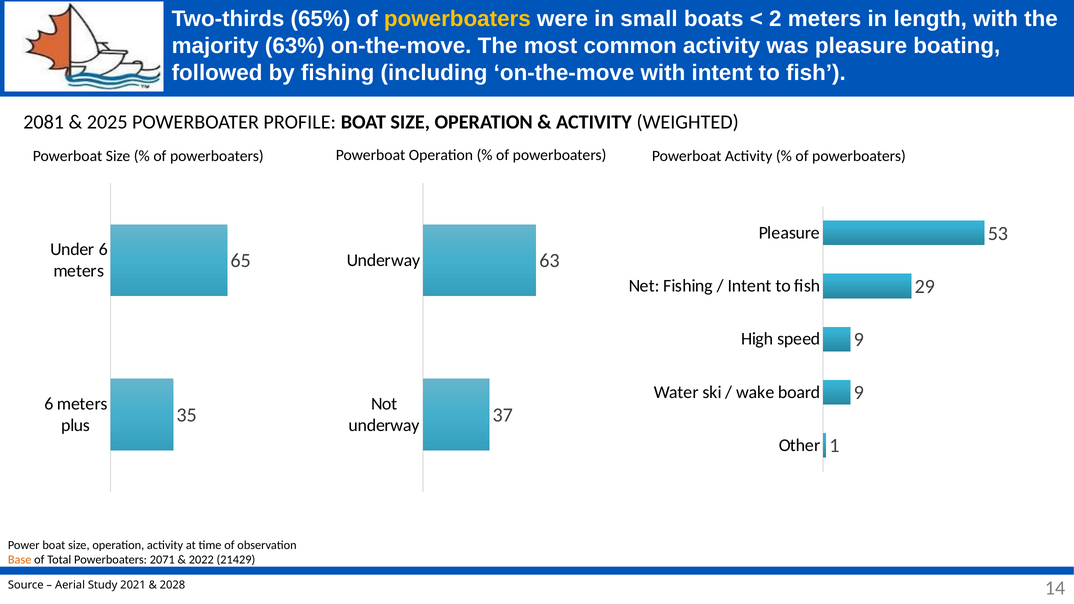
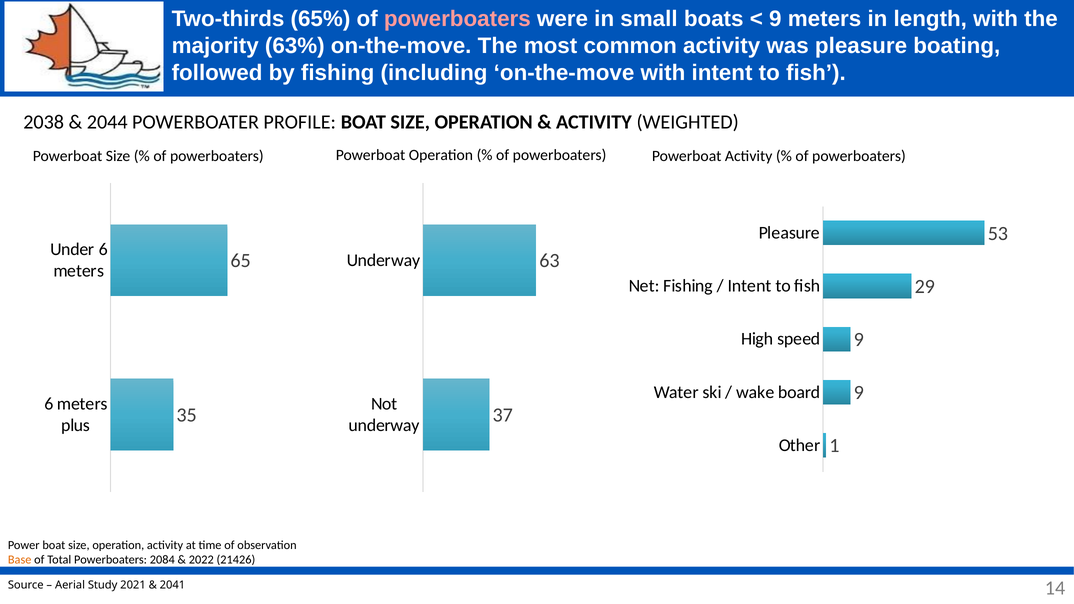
powerboaters colour: yellow -> pink (457, 19)
2: 2 -> 9 (775, 19)
2081: 2081 -> 2038 (44, 122)
2025: 2025 -> 2044 (107, 122)
2071: 2071 -> 2084 (162, 560)
21429: 21429 -> 21426 (236, 560)
2028: 2028 -> 2041 (172, 585)
